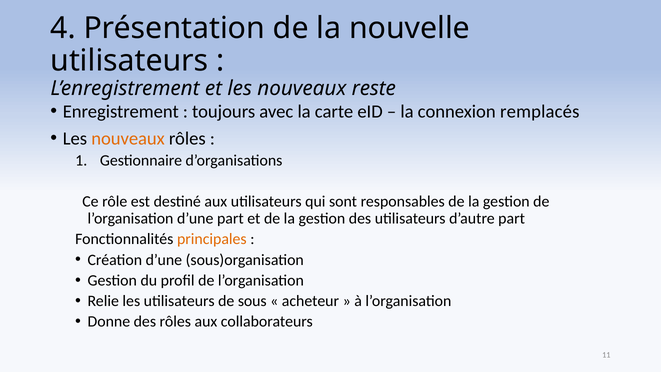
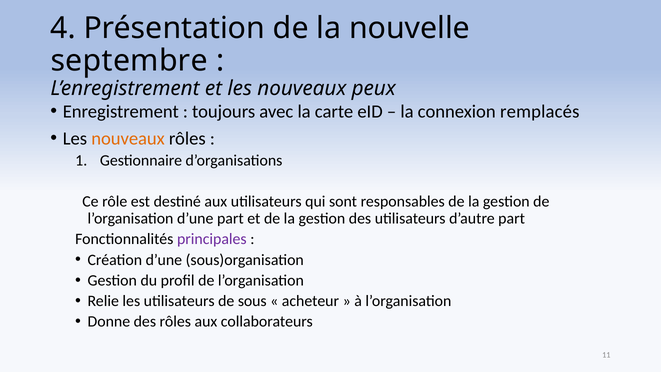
utilisateurs: utilisateurs -> septembre (129, 61)
reste: reste -> peux (374, 88)
principales colour: orange -> purple (212, 239)
